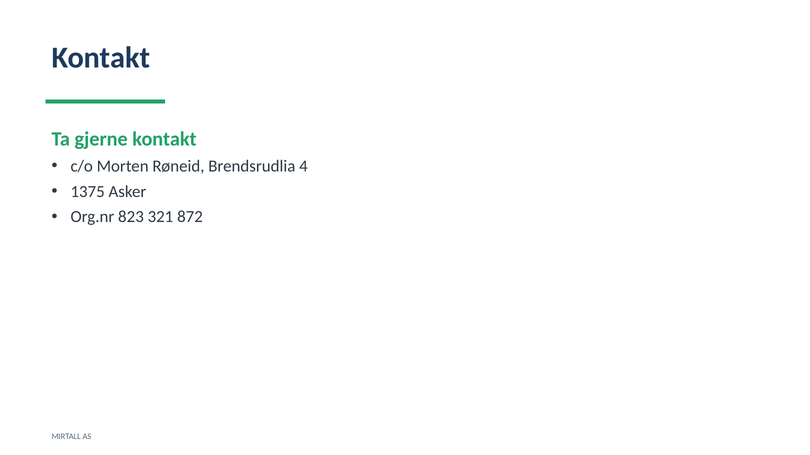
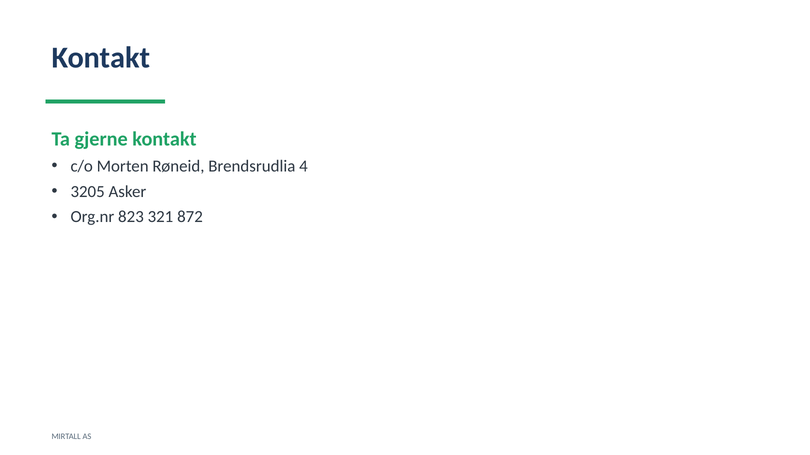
1375: 1375 -> 3205 (88, 192)
